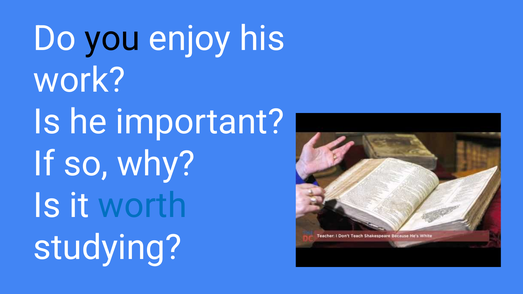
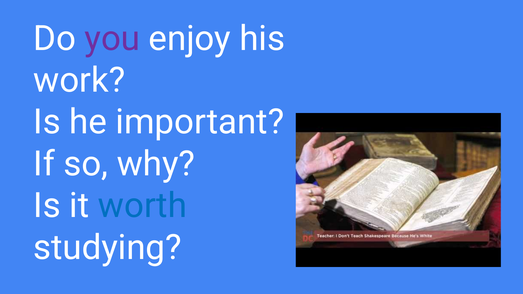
you colour: black -> purple (112, 39)
